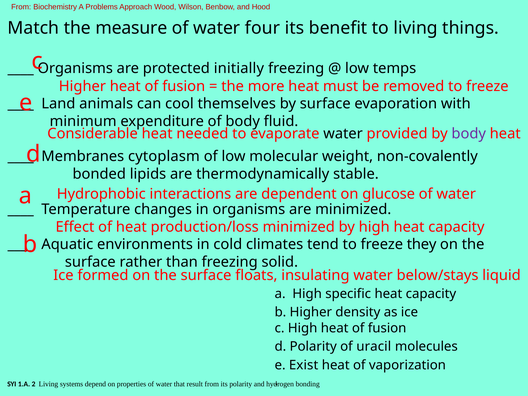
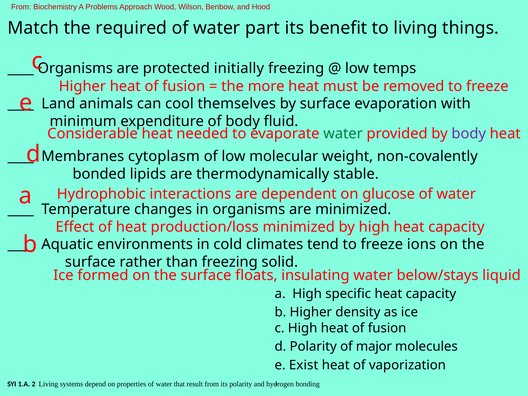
measure: measure -> required (131, 28)
four: four -> part (262, 28)
water colour: black -> green (343, 134)
they: they -> ions (421, 244)
uracil: uracil -> major (374, 347)
